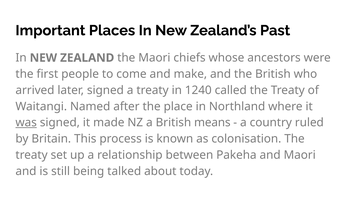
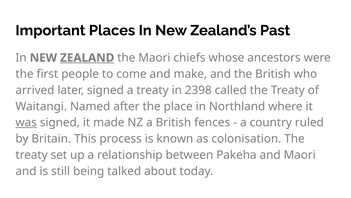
ZEALAND underline: none -> present (87, 58)
1240: 1240 -> 2398 (198, 90)
means: means -> fences (212, 122)
